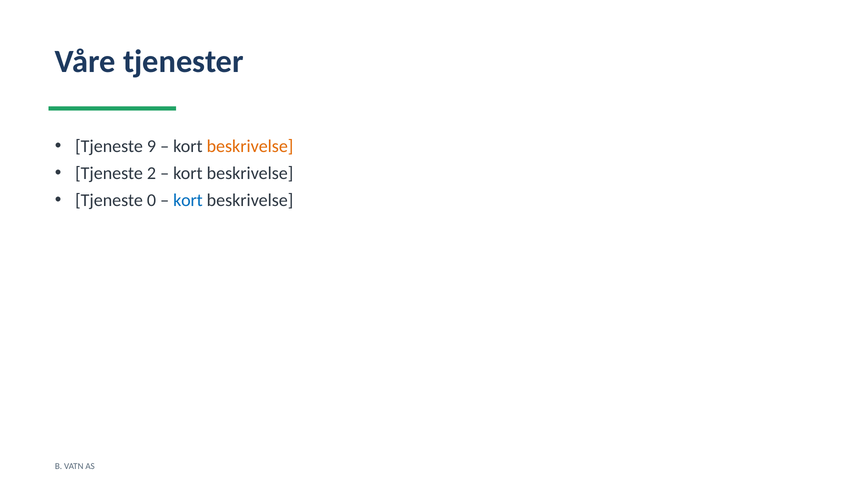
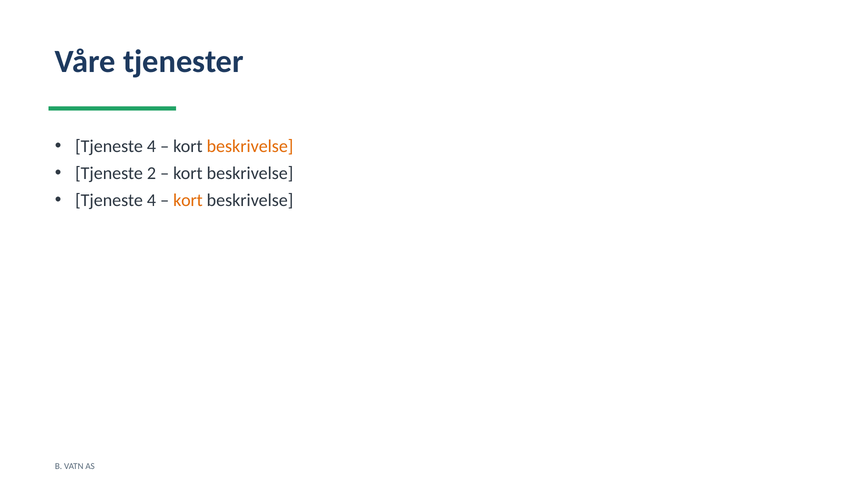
9: 9 -> 4 (151, 146)
0: 0 -> 4 (151, 200)
kort colour: blue -> orange (188, 200)
